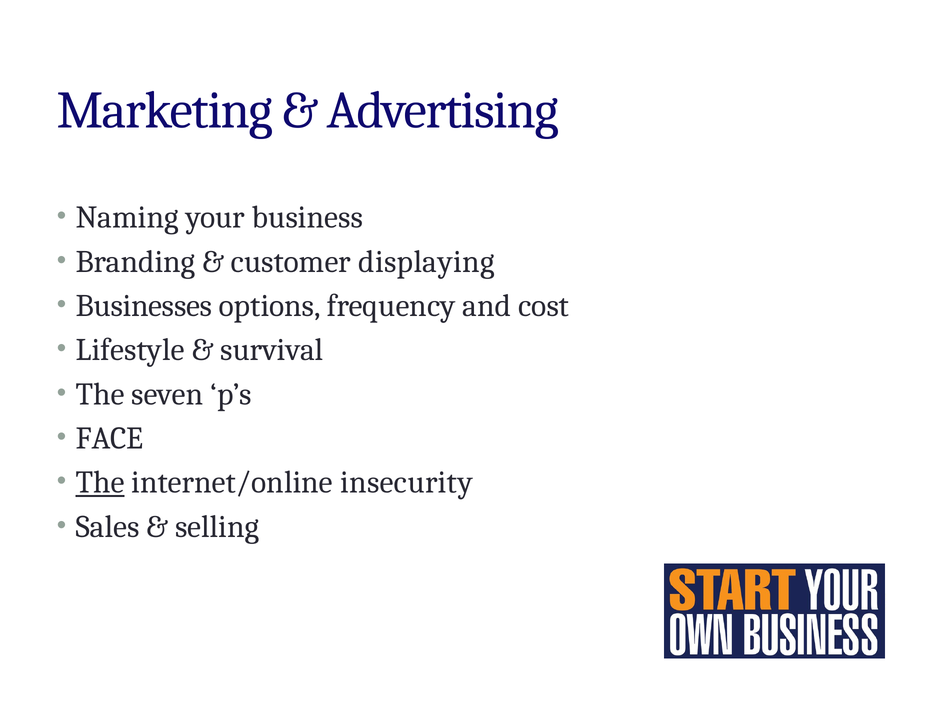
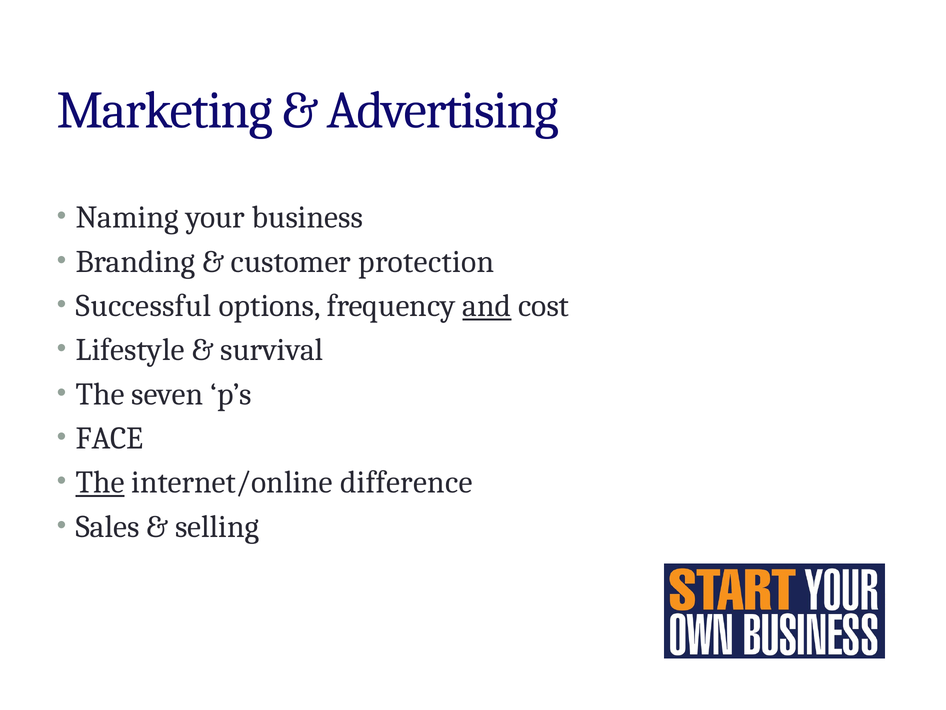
displaying: displaying -> protection (426, 261)
Businesses: Businesses -> Successful (144, 306)
and underline: none -> present (487, 306)
insecurity: insecurity -> difference (406, 482)
